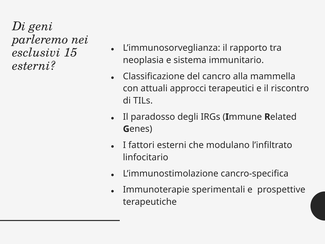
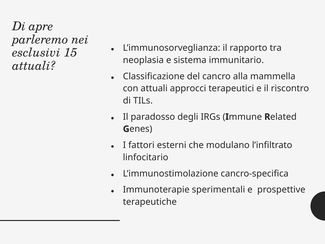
geni: geni -> apre (41, 26)
esterni: esterni -> attuali (34, 66)
